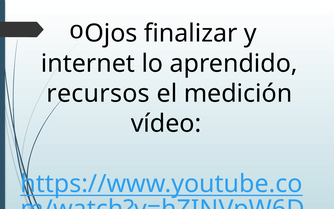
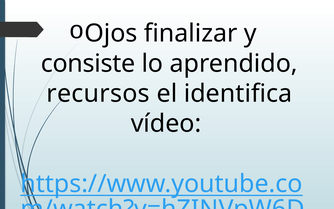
internet: internet -> consiste (88, 63)
medición: medición -> identifica (238, 93)
